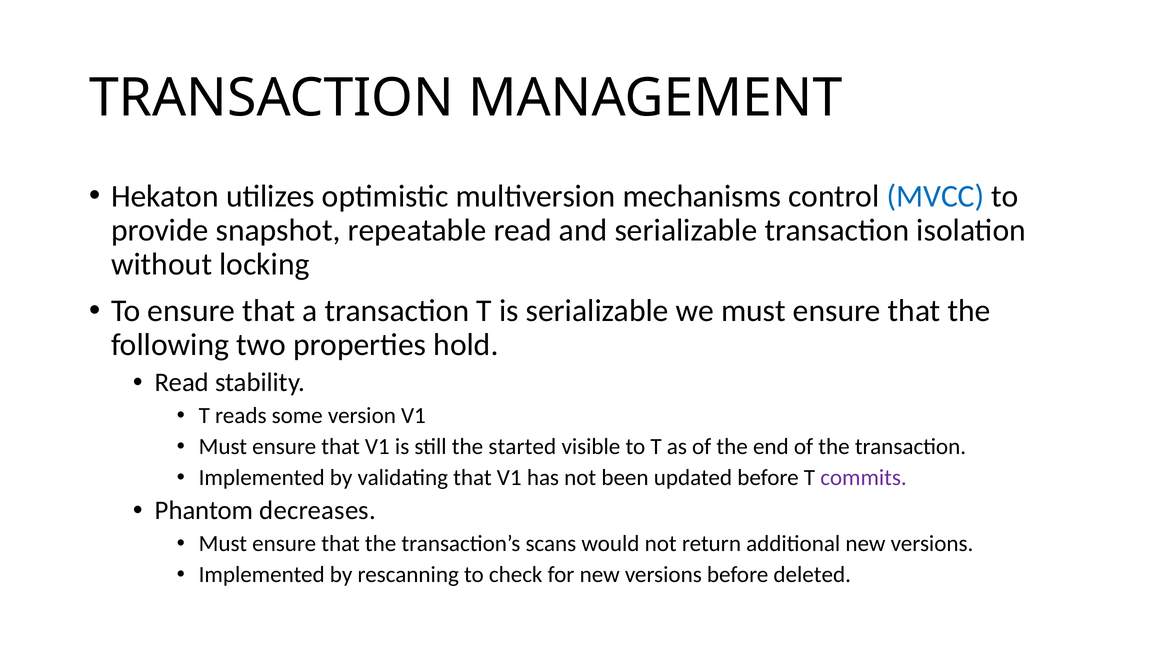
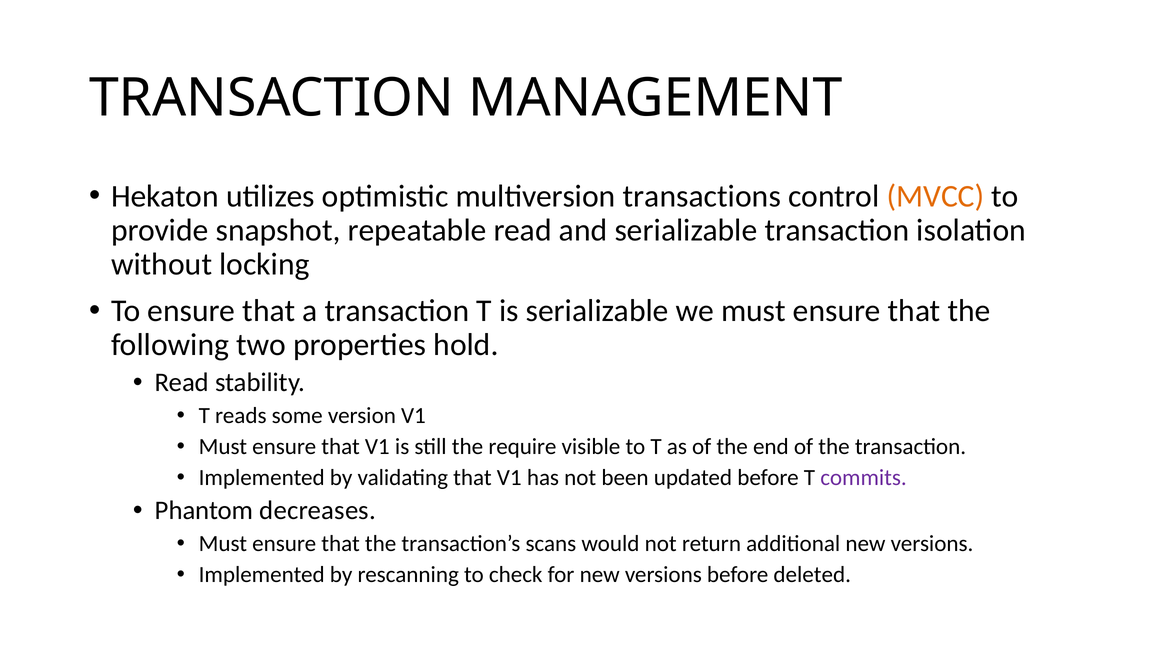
mechanisms: mechanisms -> transactions (702, 196)
MVCC colour: blue -> orange (935, 196)
started: started -> require (522, 447)
